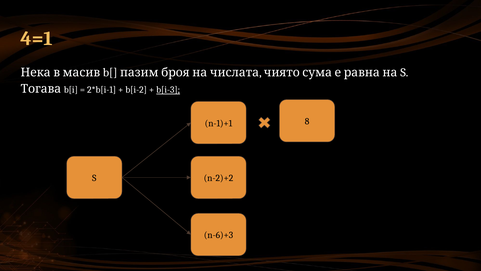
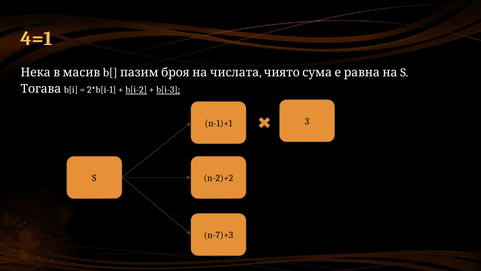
b[i-2 underline: none -> present (136, 90)
8: 8 -> 3 (307, 121)
n-6)+3: n-6)+3 -> n-7)+3 (218, 235)
